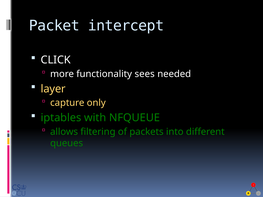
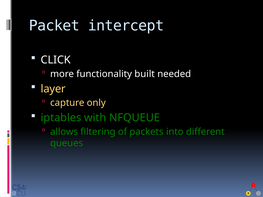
sees: sees -> built (145, 74)
